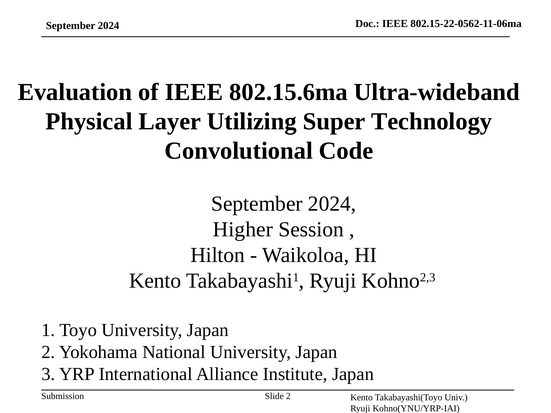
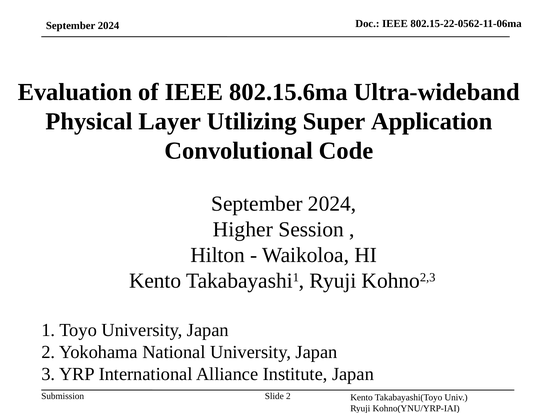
Technology: Technology -> Application (432, 122)
